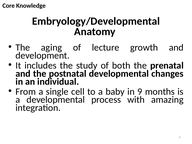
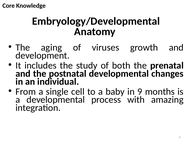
lecture: lecture -> viruses (106, 47)
